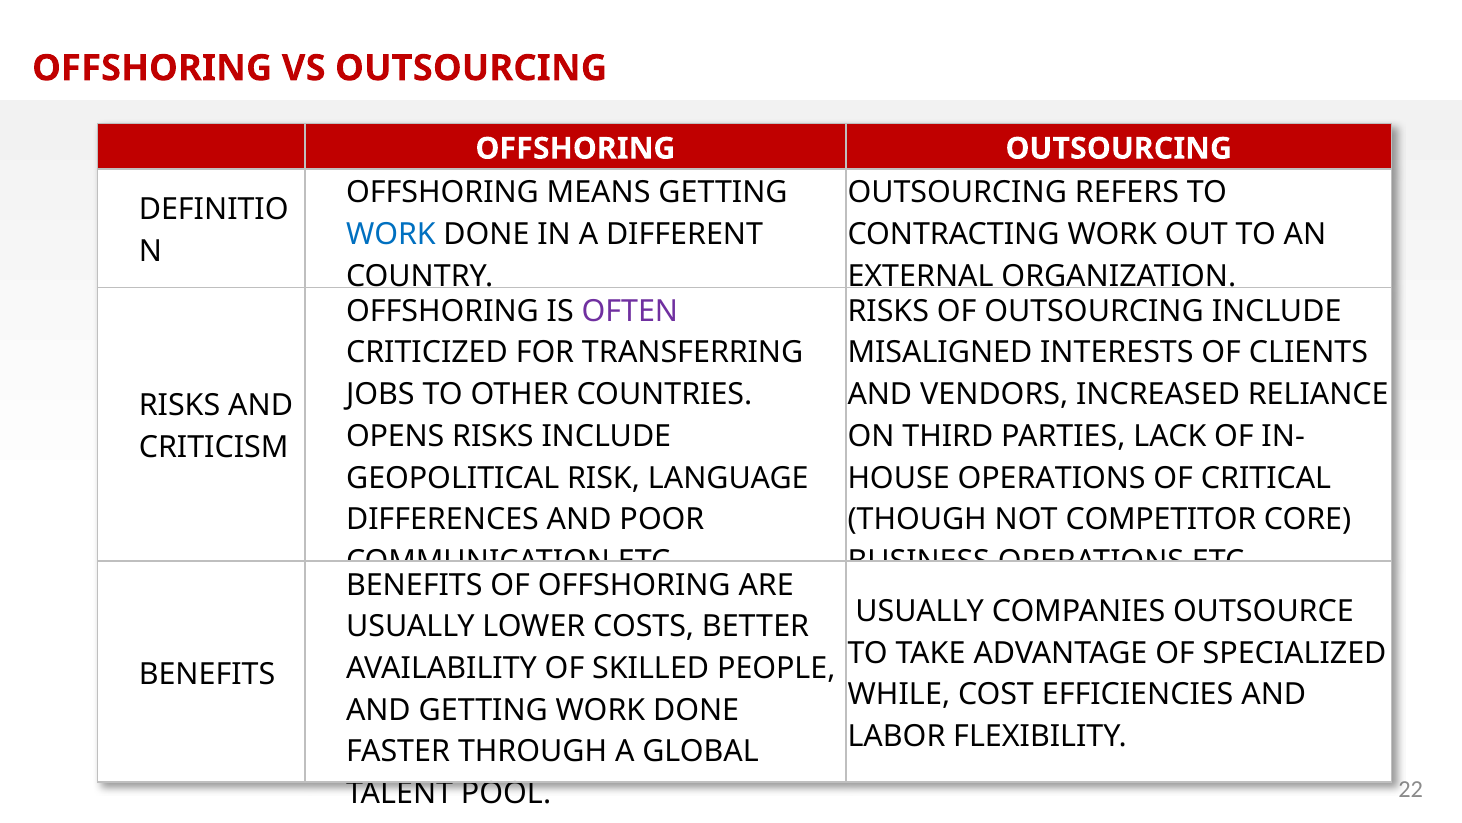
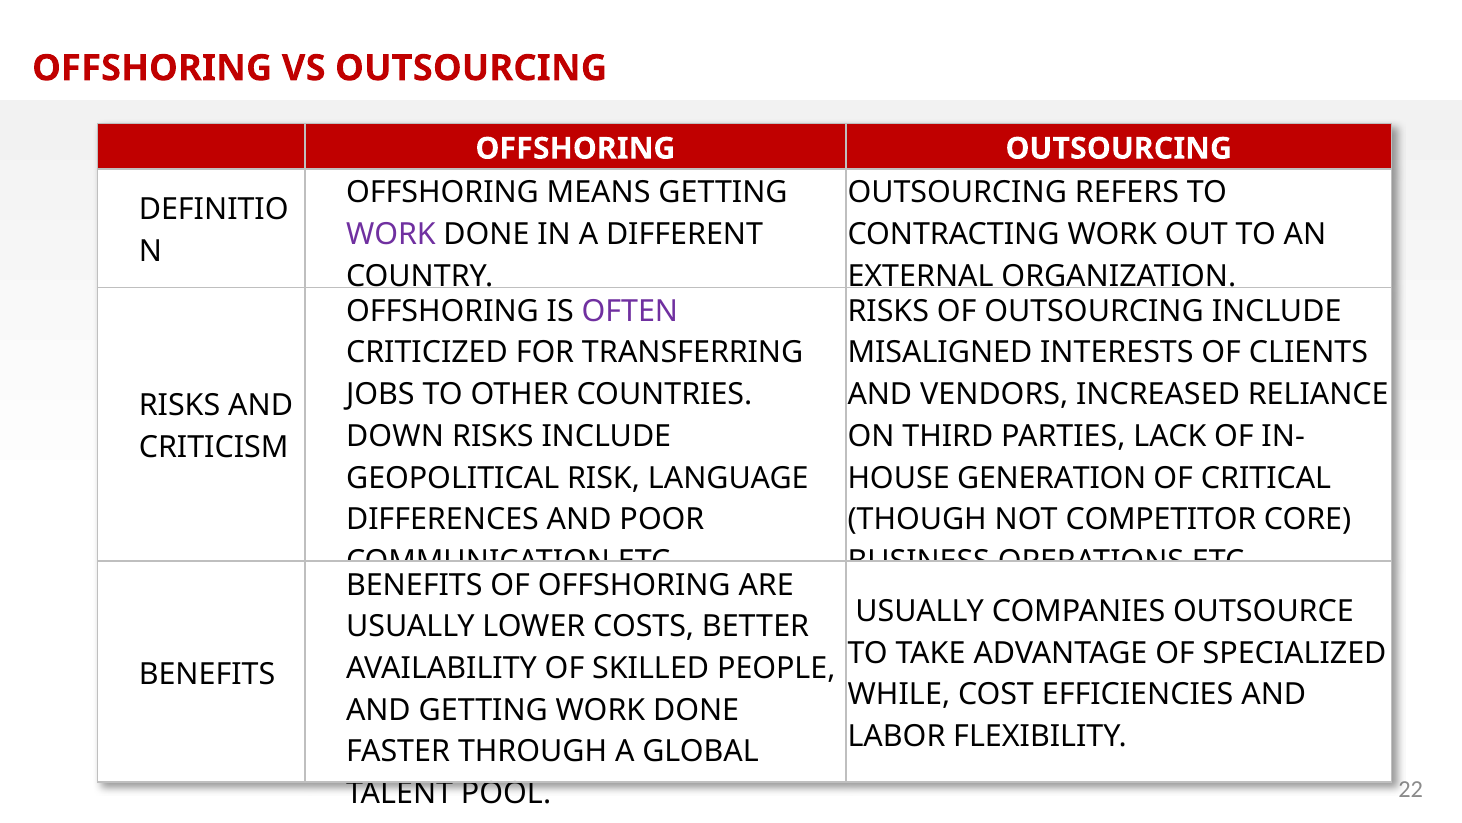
WORK colour: blue -> purple (391, 234)
OPENS: OPENS -> DOWN (395, 436)
OPERATIONS: OPERATIONS -> GENERATION (1052, 478)
